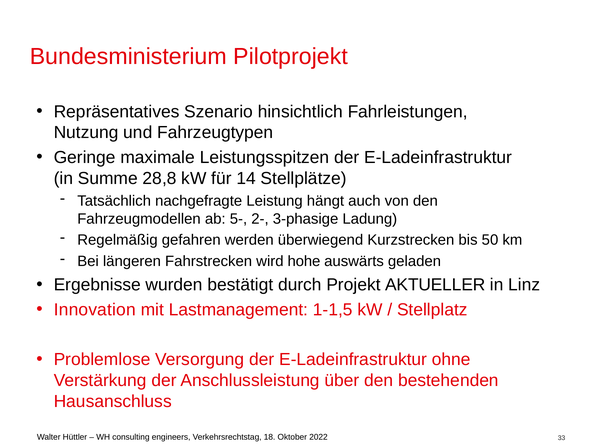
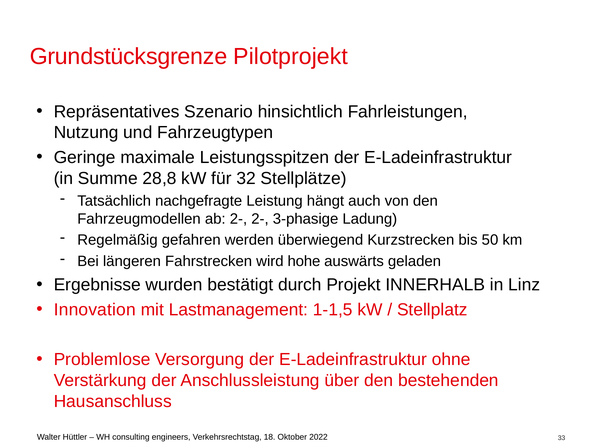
Bundesministerium: Bundesministerium -> Grundstücksgrenze (128, 56)
14: 14 -> 32 (246, 178)
ab 5-: 5- -> 2- (238, 219)
AKTUELLER: AKTUELLER -> INNERHALB (435, 285)
